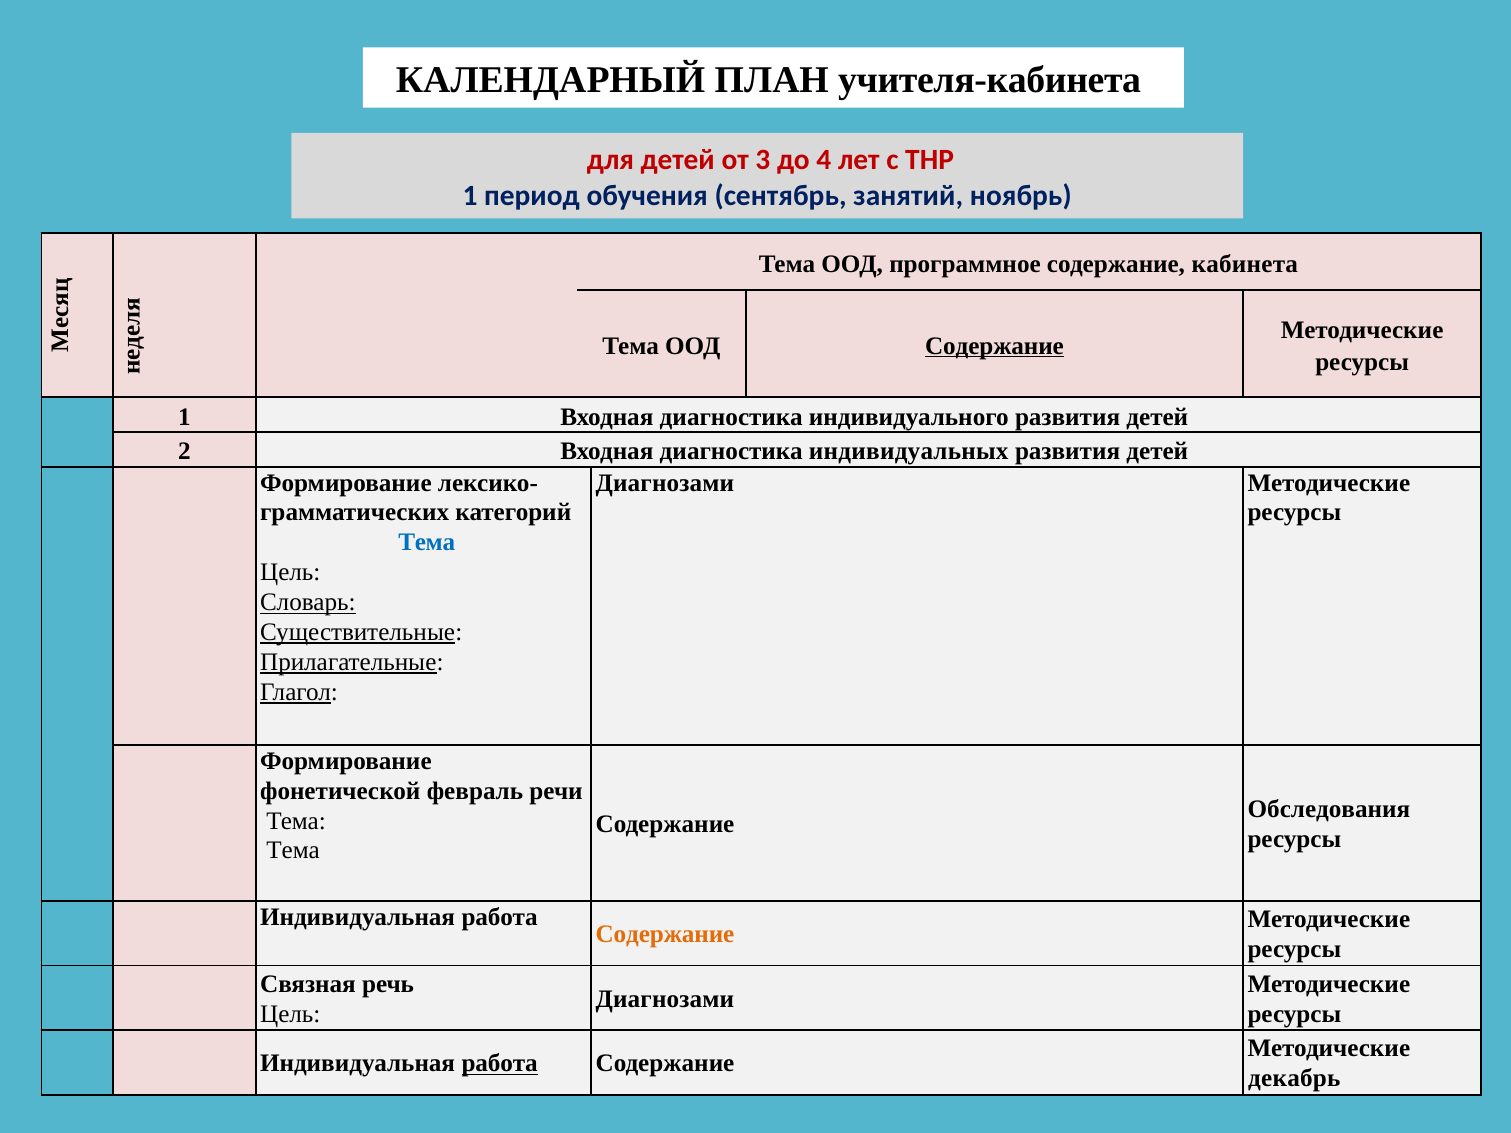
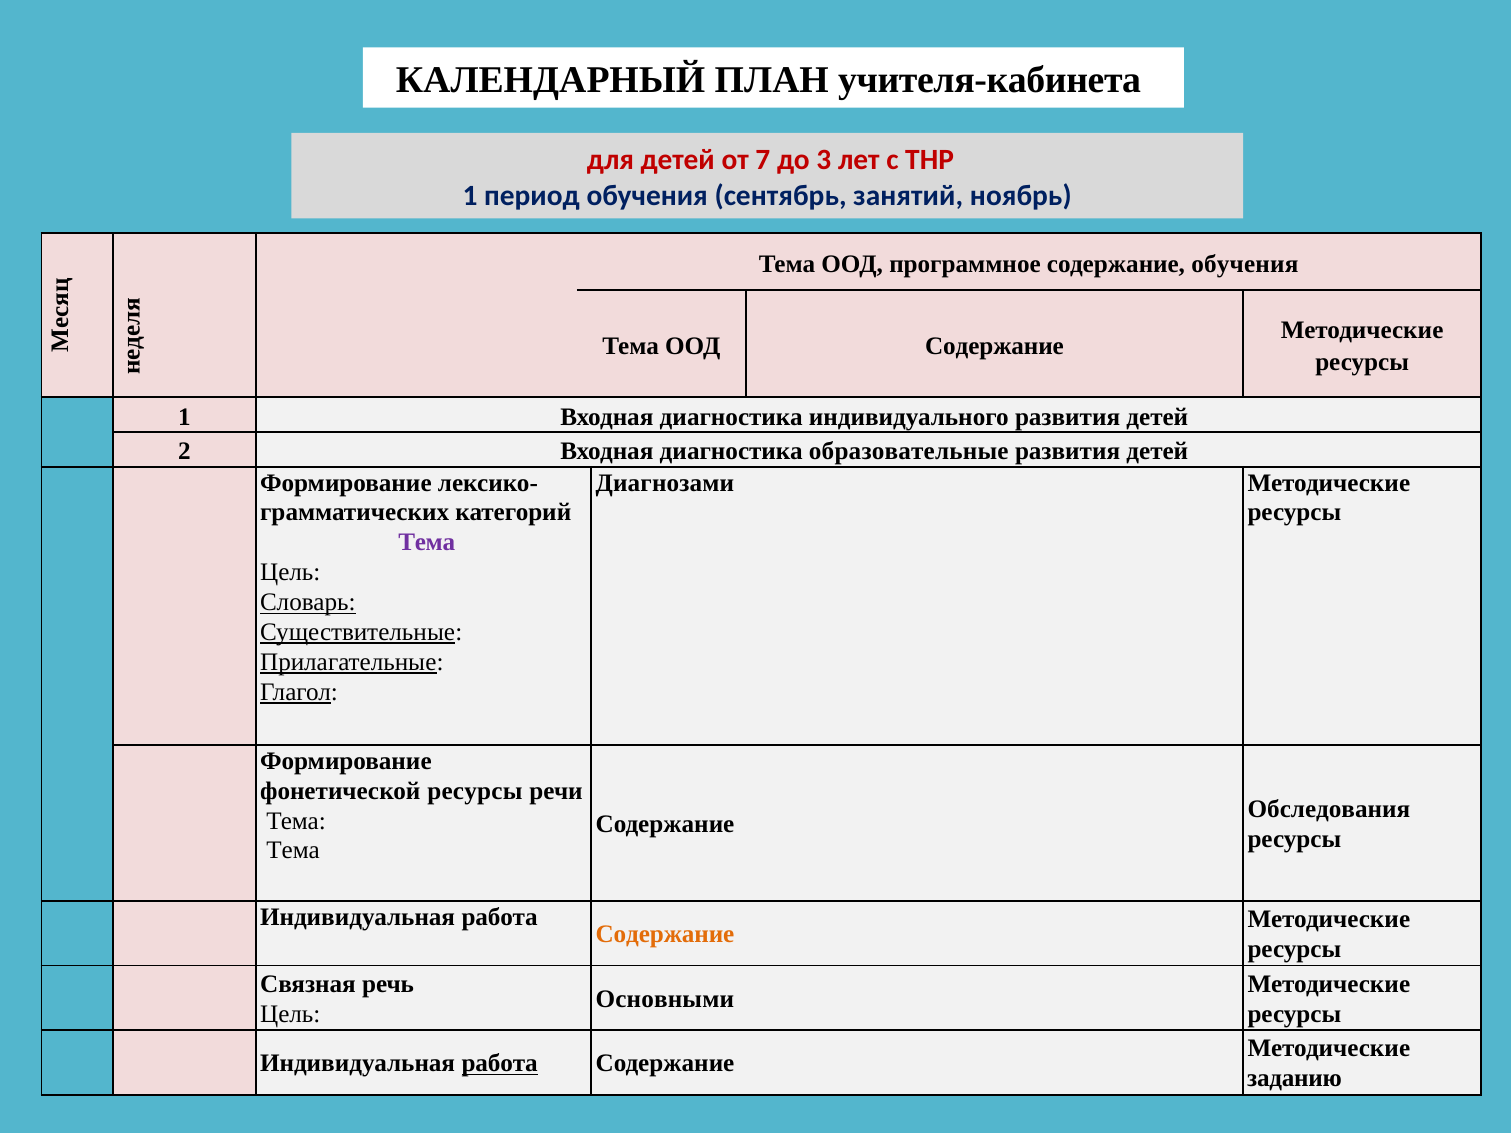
3: 3 -> 7 (763, 160)
4: 4 -> 3 (824, 160)
содержание кабинета: кабинета -> обучения (1245, 264)
Содержание underline: present -> none (994, 346)
индивидуальных: индивидуальных -> образовательные (909, 452)
Тема colour: blue -> purple (427, 543)
фонетической февраль: февраль -> ресурсы (475, 791)
Диагнозами: Диагнозами -> Основными (665, 999)
декабрь: декабрь -> заданию (1295, 1079)
